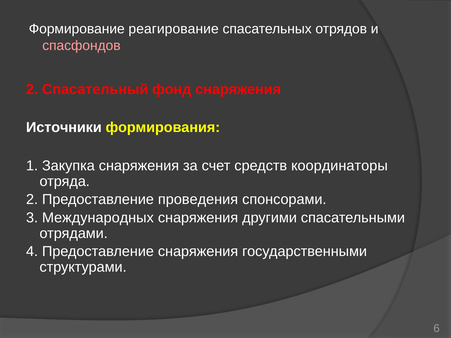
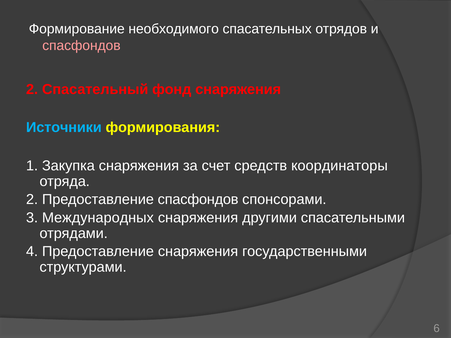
реагирование: реагирование -> необходимого (174, 29)
Источники colour: white -> light blue (64, 128)
Предоставление проведения: проведения -> спасфондов (198, 200)
